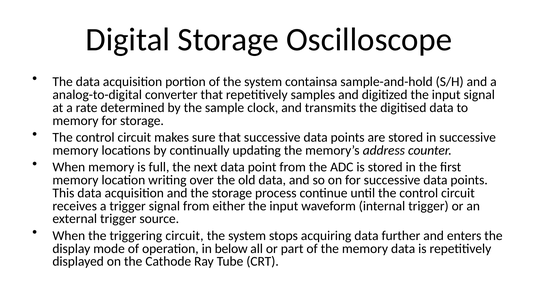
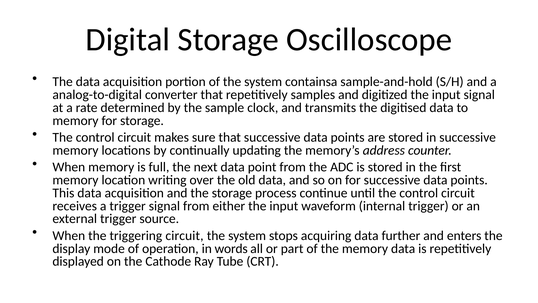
below: below -> words (231, 248)
